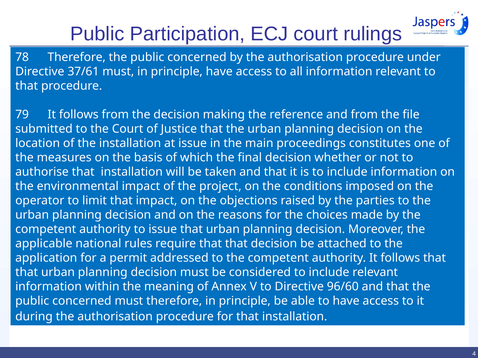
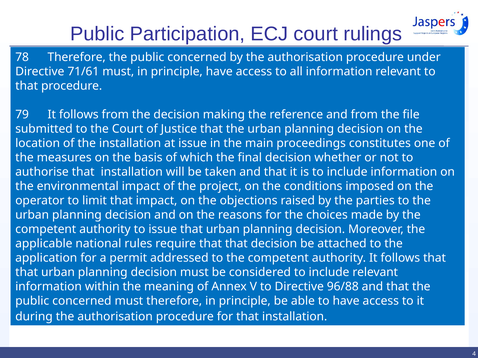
37/61: 37/61 -> 71/61 (83, 72)
96/60: 96/60 -> 96/88 (343, 287)
